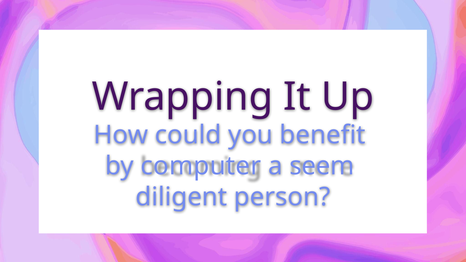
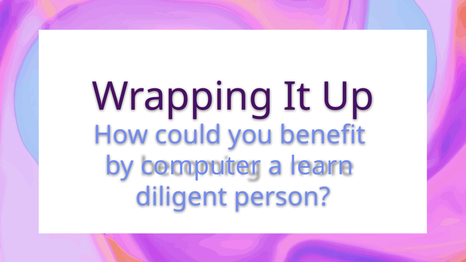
seem: seem -> learn (322, 166)
